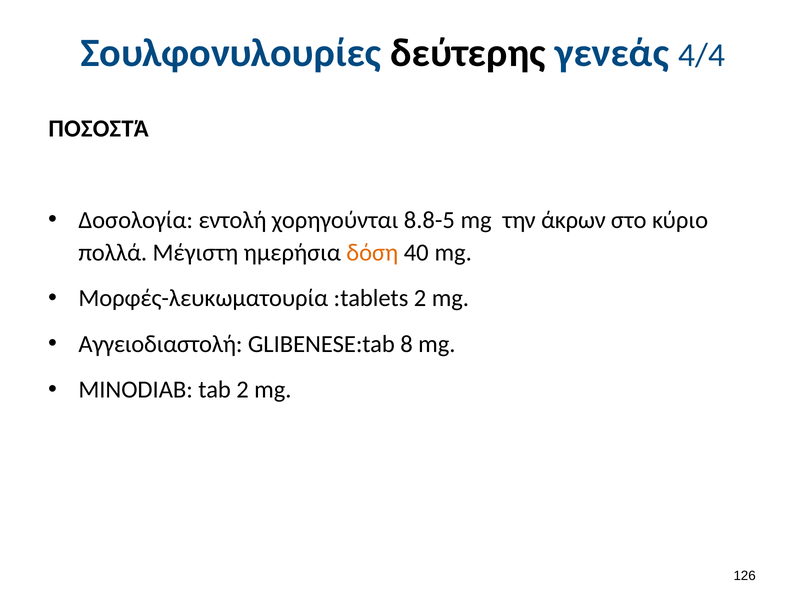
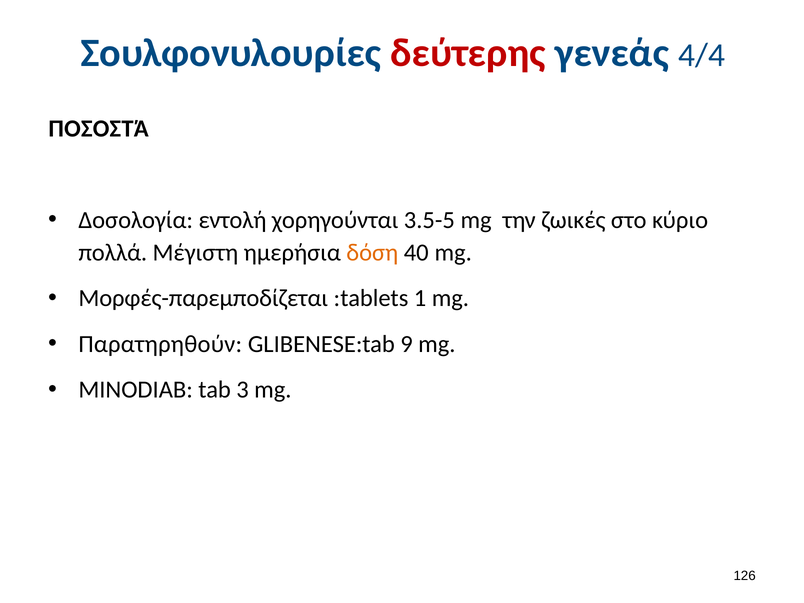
δεύτερης colour: black -> red (468, 53)
8.8-5: 8.8-5 -> 3.5-5 (429, 220)
άκρων: άκρων -> ζωικές (573, 220)
Μορφές-λευκωματουρία: Μορφές-λευκωματουρία -> Μορφές-παρεμποδίζεται (203, 298)
:tablets 2: 2 -> 1 (420, 298)
Αγγειοδιαστολή: Αγγειοδιαστολή -> Παρατηρηθούν (160, 344)
8: 8 -> 9 (406, 344)
tab 2: 2 -> 3 (242, 390)
